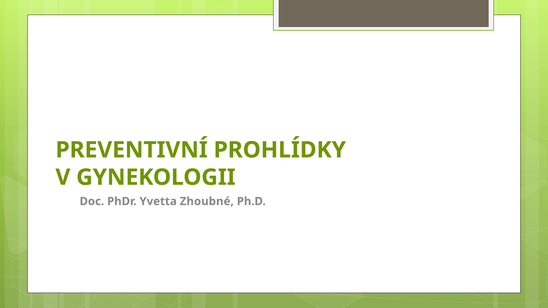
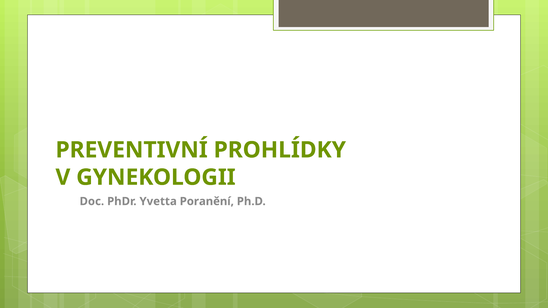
Zhoubné: Zhoubné -> Poranění (207, 202)
